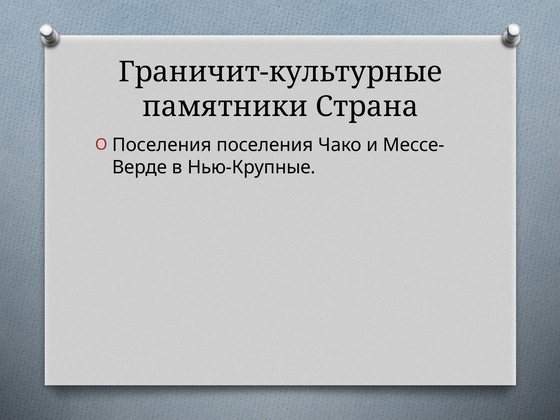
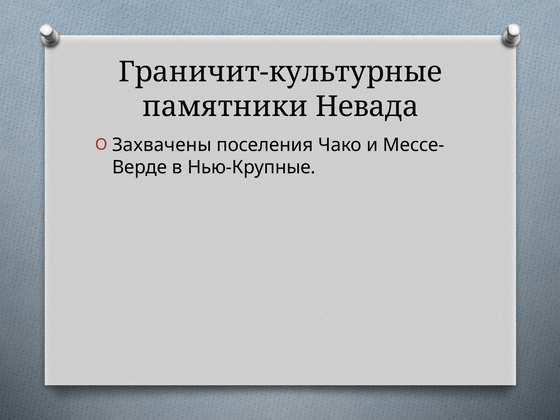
Страна: Страна -> Невада (367, 107)
Поселения: Поселения -> Захвачены (162, 145)
